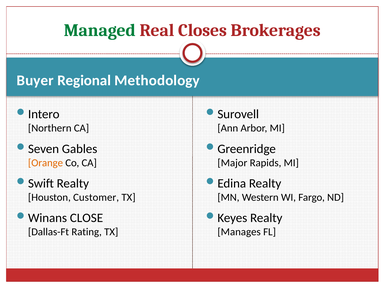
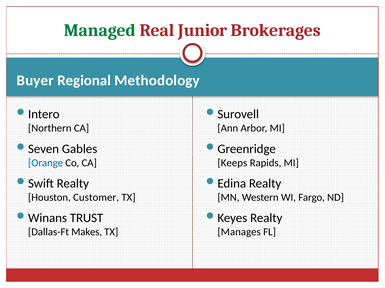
Closes: Closes -> Junior (203, 30)
Orange colour: orange -> blue (46, 163)
Major: Major -> Keeps (232, 163)
CLOSE: CLOSE -> TRUST (87, 219)
Rating: Rating -> Makes (87, 233)
